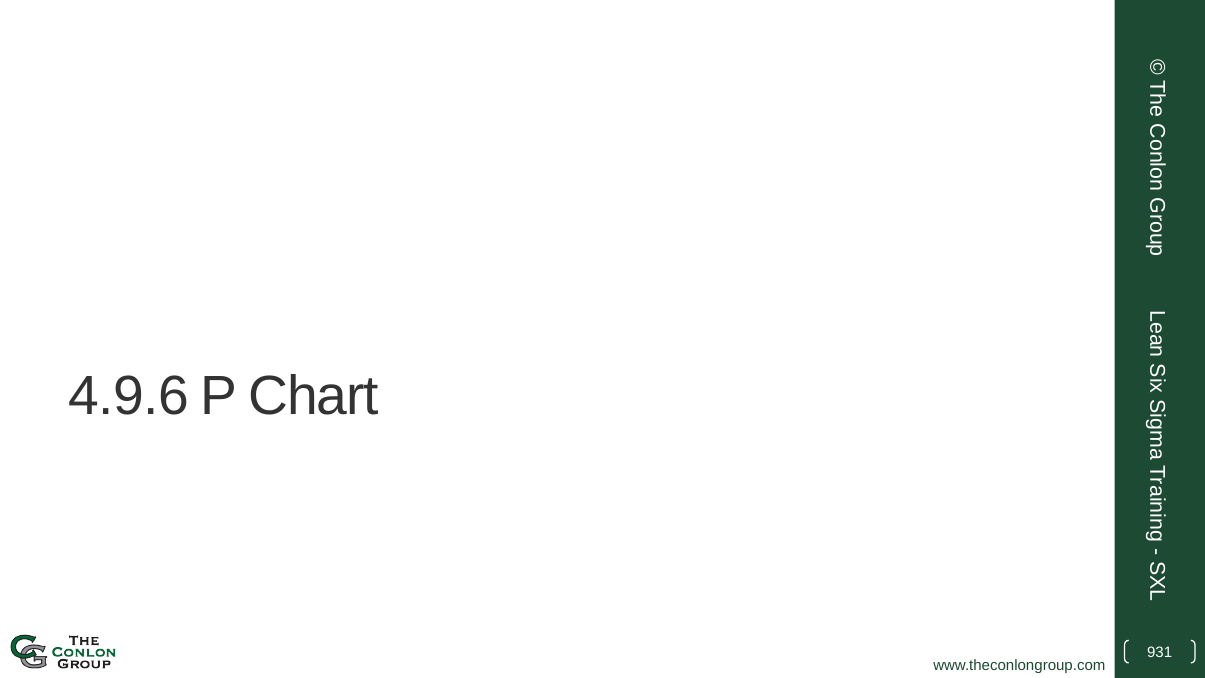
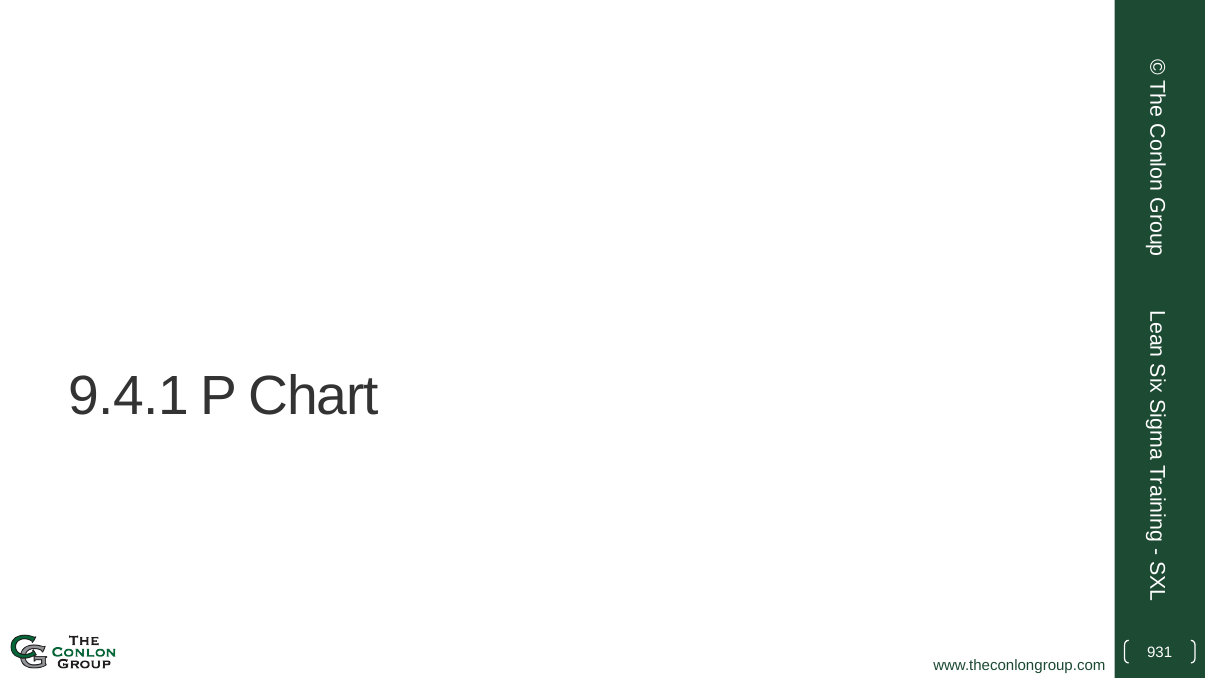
4.9.6: 4.9.6 -> 9.4.1 (129, 396)
